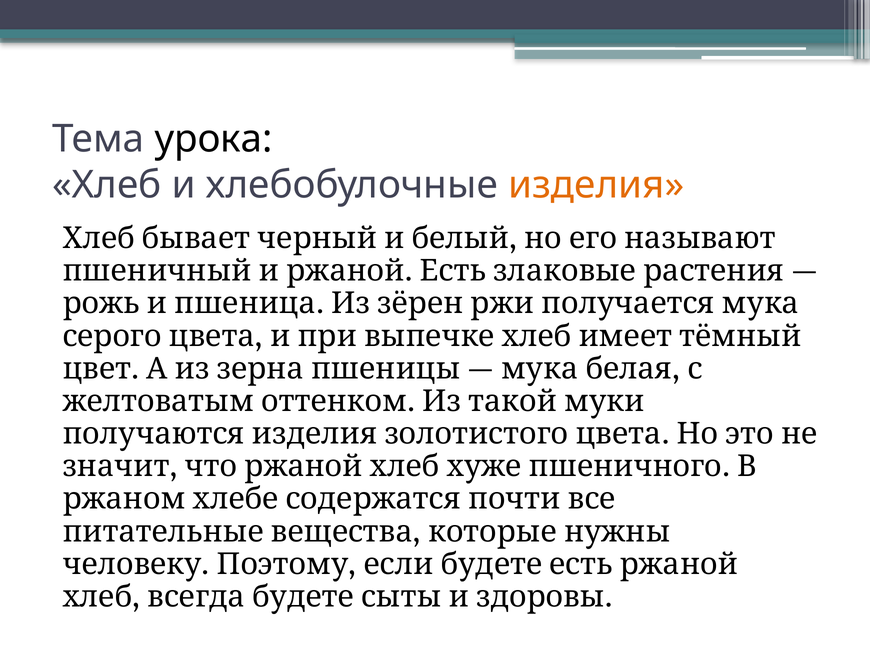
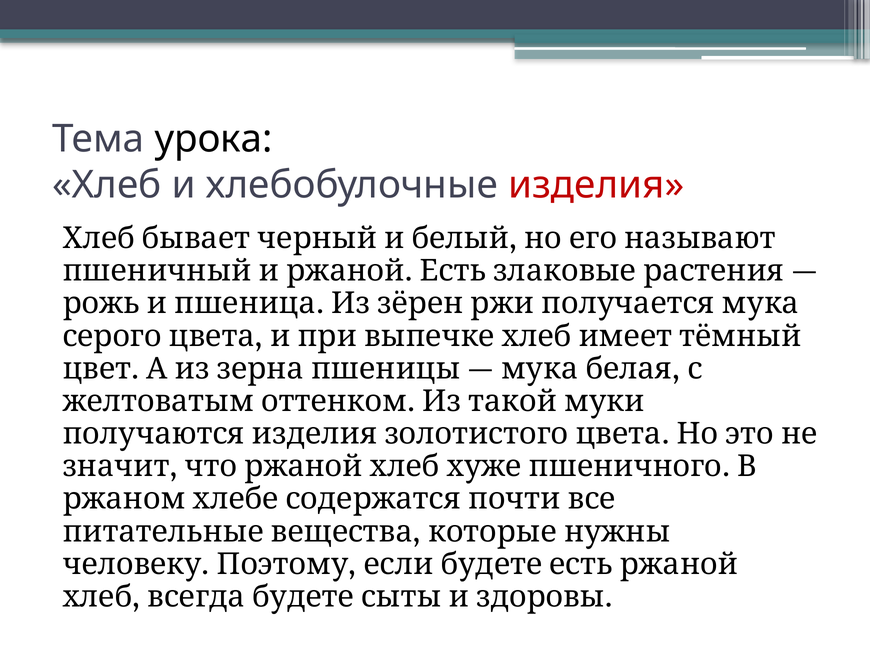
изделия colour: orange -> red (596, 185)
